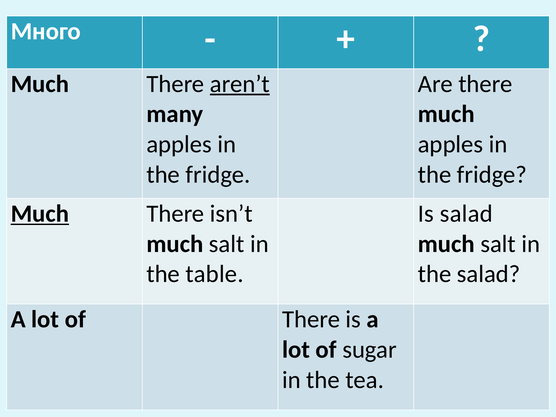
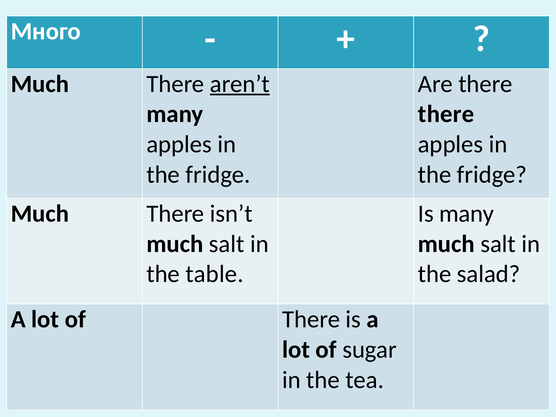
much: much -> there (446, 114)
Much underline: present -> none (40, 214)
Is salad: salad -> many (467, 214)
